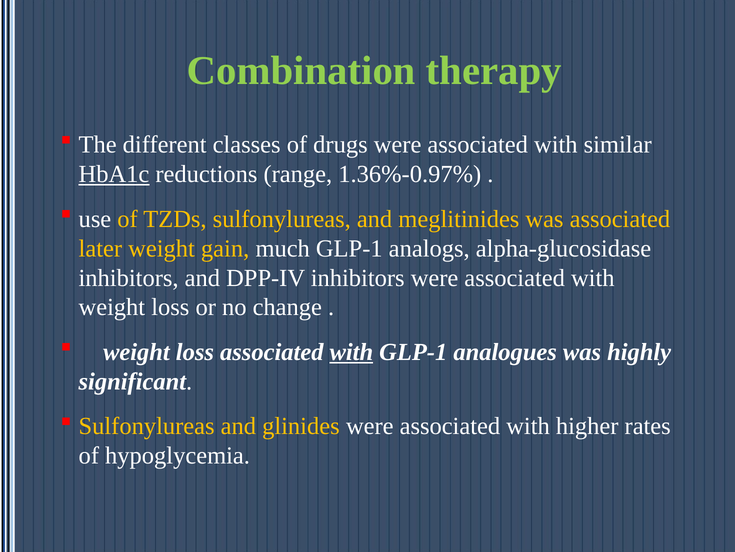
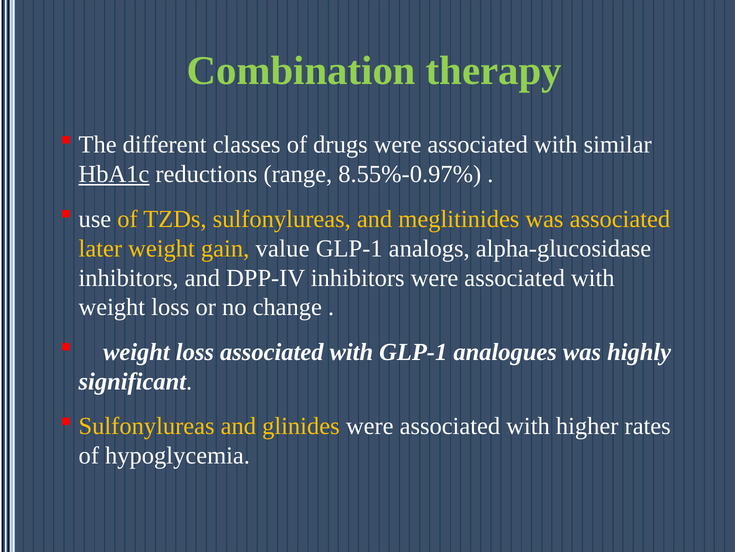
1.36%-0.97%: 1.36%-0.97% -> 8.55%-0.97% (410, 174)
much: much -> value (283, 248)
with underline: present -> none (351, 352)
